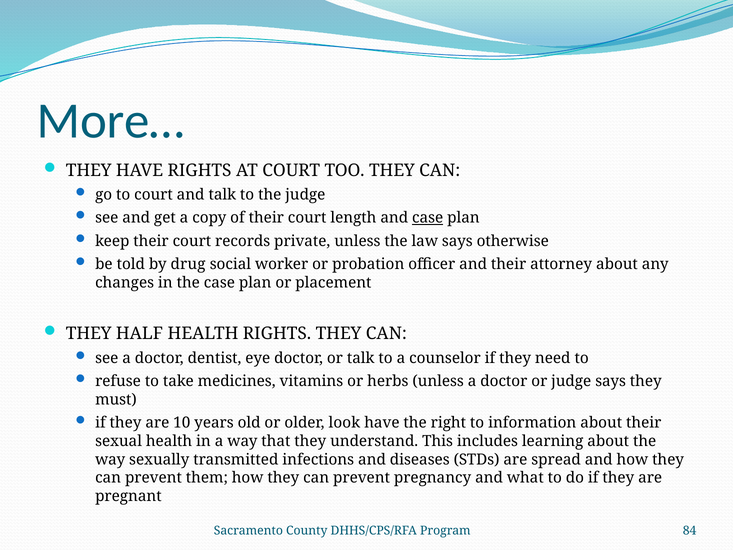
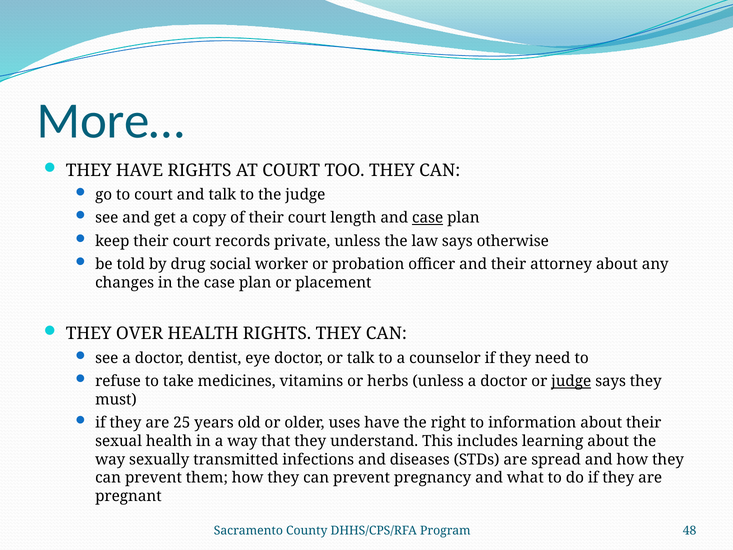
HALF: HALF -> OVER (139, 334)
judge underline: none -> present (571, 381)
10: 10 -> 25 (182, 423)
look: look -> uses (344, 423)
84: 84 -> 48 (690, 530)
